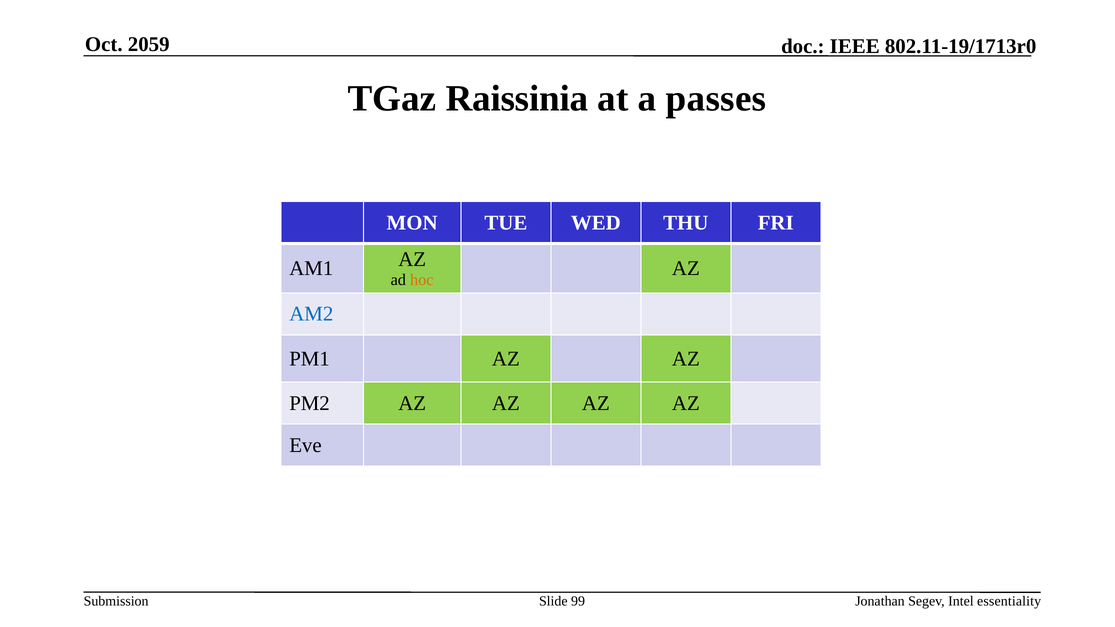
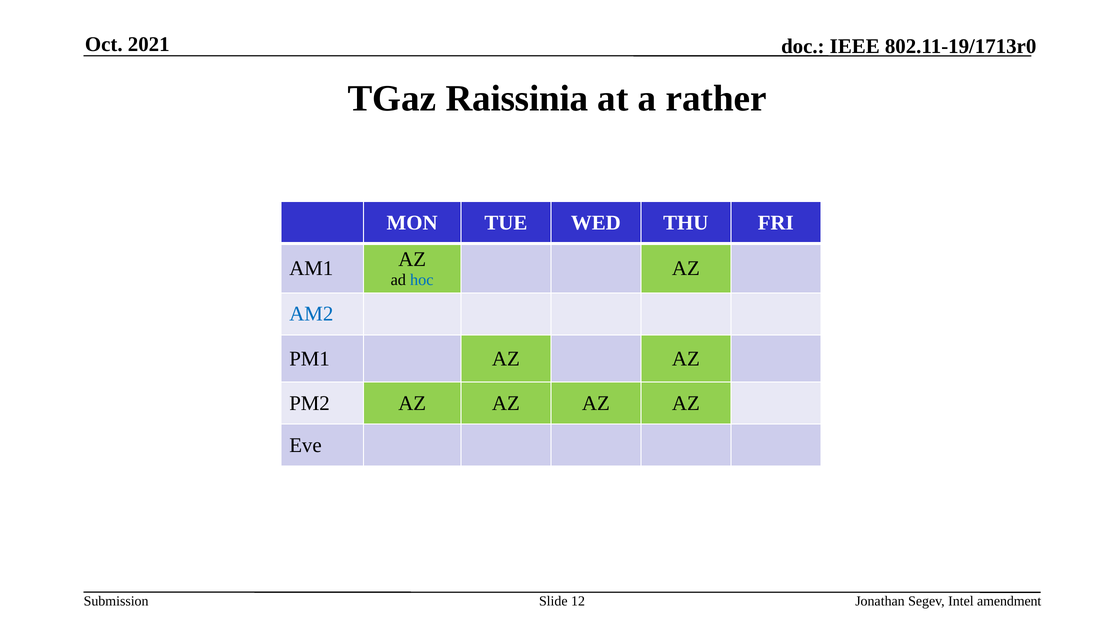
2059: 2059 -> 2021 (149, 44)
passes: passes -> rather (716, 99)
hoc colour: orange -> blue (422, 280)
99: 99 -> 12 (578, 602)
essentiality: essentiality -> amendment (1009, 602)
